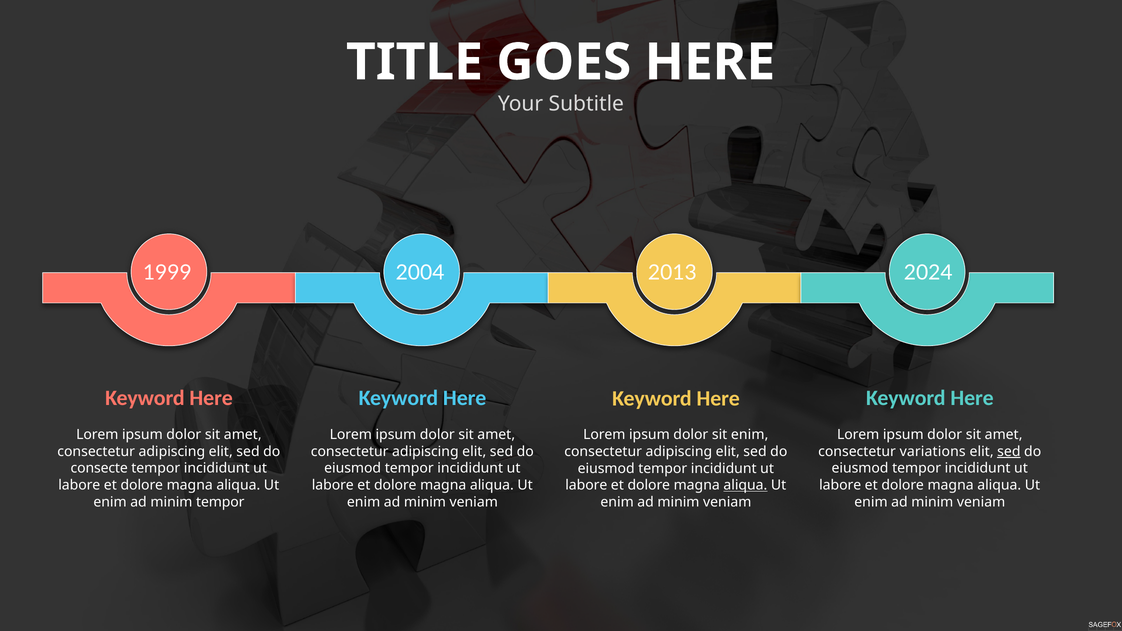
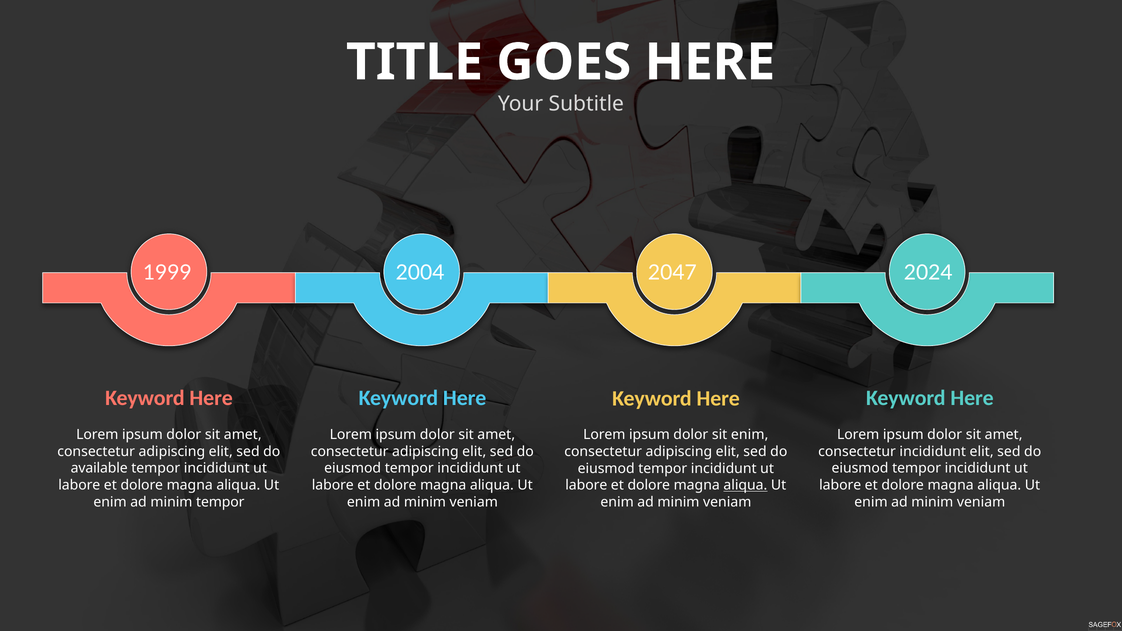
2013: 2013 -> 2047 (672, 273)
consectetur variations: variations -> incididunt (933, 452)
sed underline: present -> none (1009, 452)
consecte: consecte -> available (99, 468)
